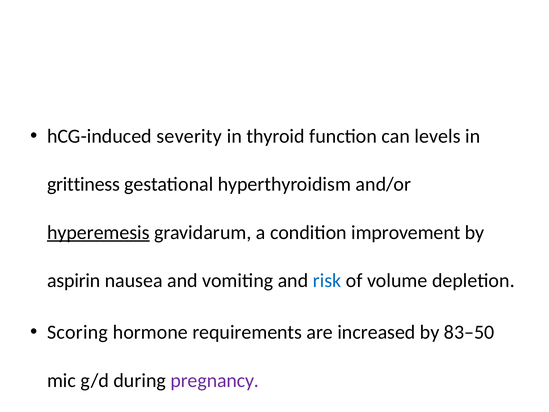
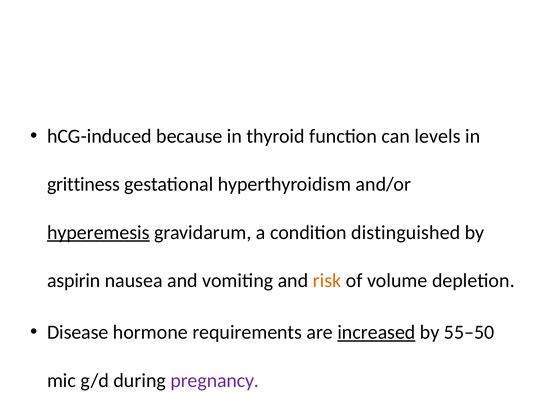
severity: severity -> because (189, 136)
improvement: improvement -> distinguished (406, 232)
risk colour: blue -> orange (327, 280)
Scoring: Scoring -> Disease (78, 332)
increased underline: none -> present (376, 332)
83–50: 83–50 -> 55–50 (469, 332)
